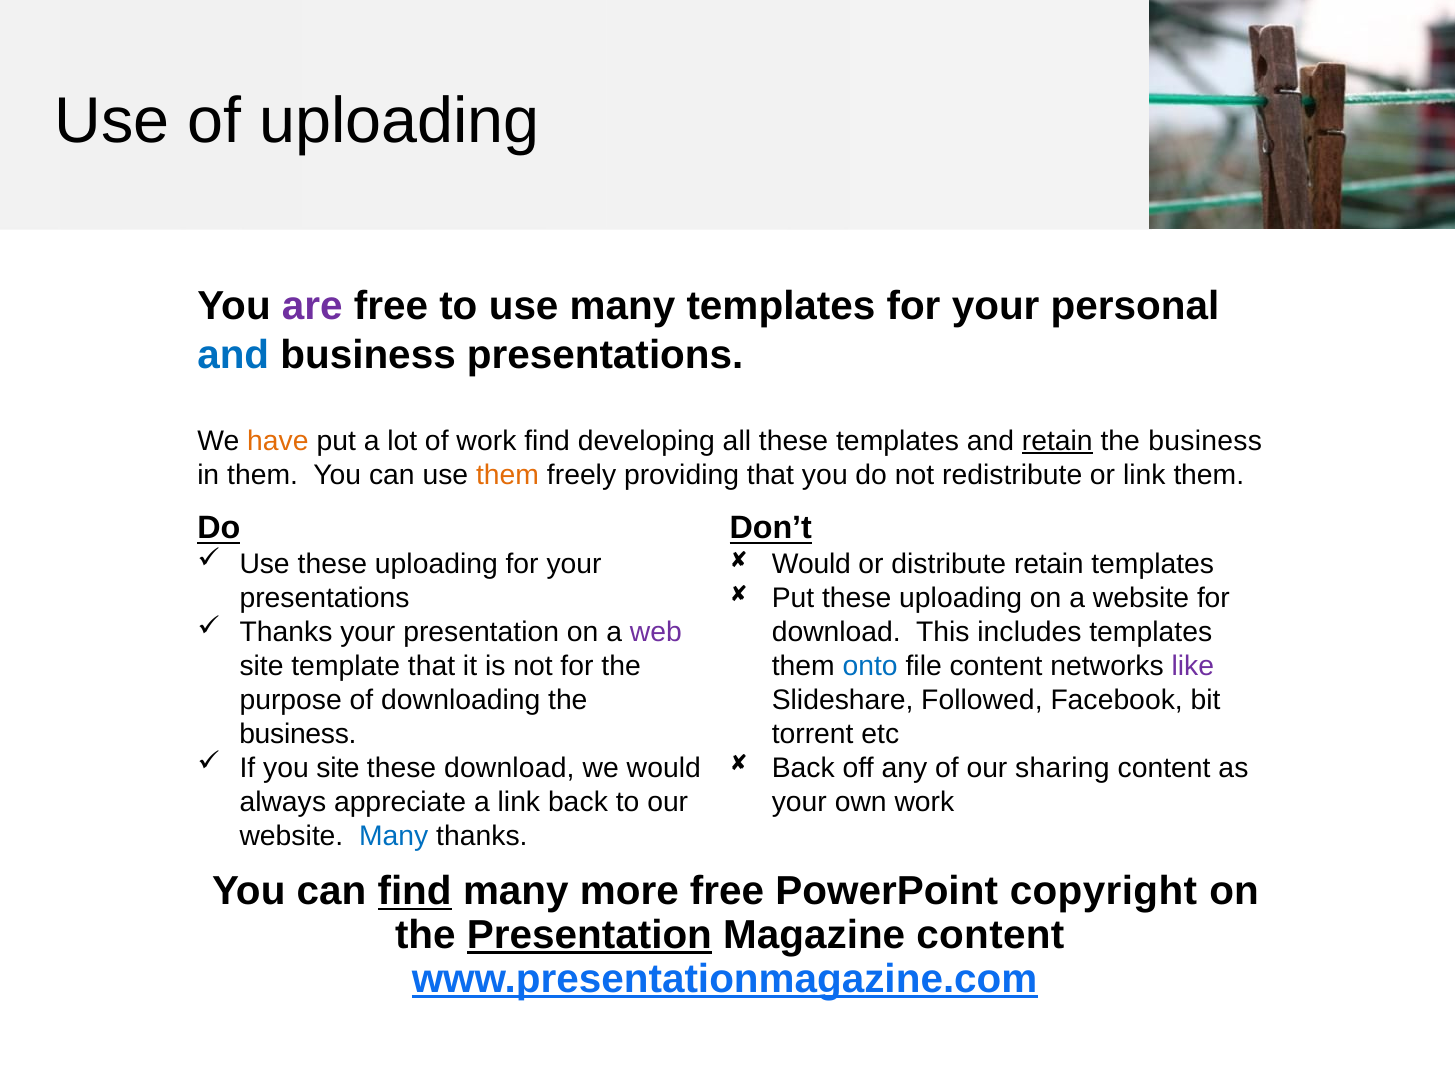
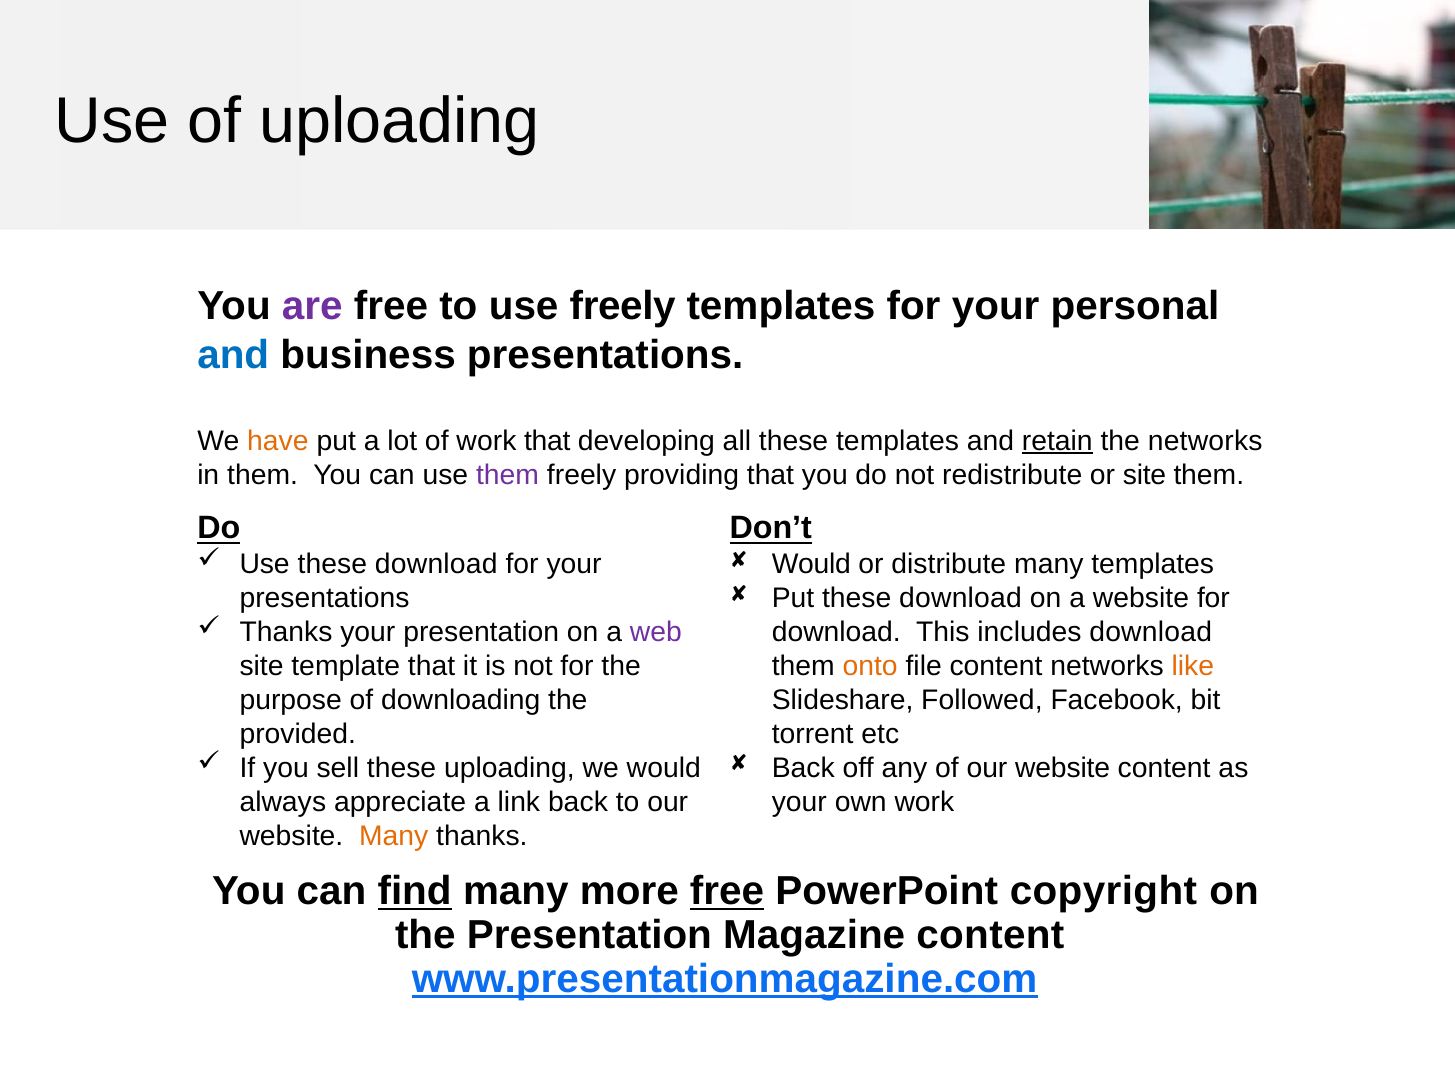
use many: many -> freely (623, 307)
work find: find -> that (547, 441)
business: business -> networks (1205, 441)
them colour: orange -> purple (508, 475)
or link: link -> site (1144, 475)
Use these uploading: uploading -> download (436, 565)
distribute retain: retain -> many (1049, 565)
Put these uploading: uploading -> download (961, 598)
includes templates: templates -> download (1151, 632)
onto colour: blue -> orange (870, 666)
like colour: purple -> orange (1193, 666)
business: business -> provided (298, 734)
you site: site -> sell (338, 768)
these download: download -> uploading (509, 768)
of our sharing: sharing -> website (1063, 768)
Many colour: blue -> orange (394, 836)
free underline: none -> present (727, 892)
Presentation underline: present -> none (589, 935)
